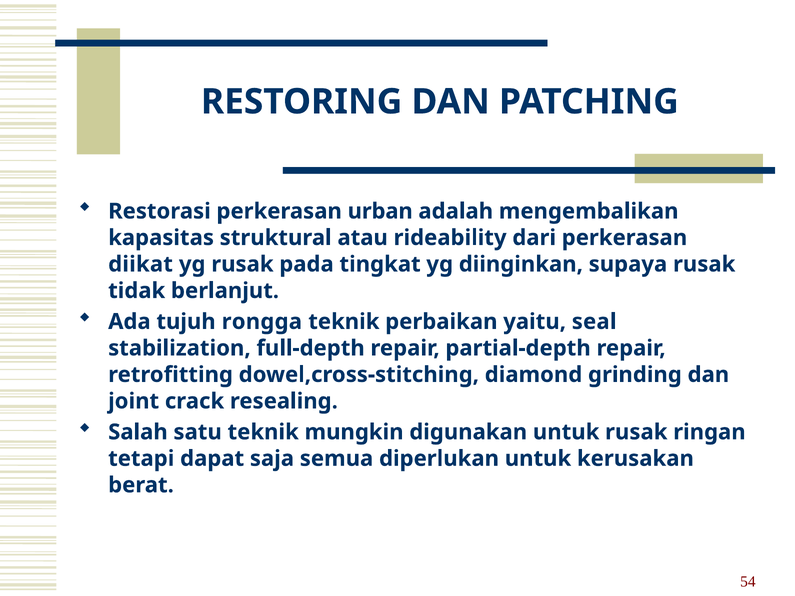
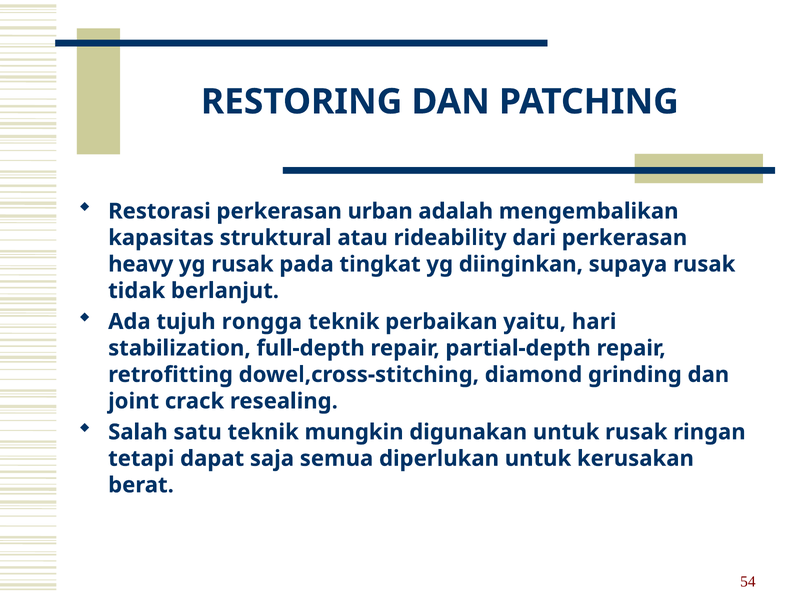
diikat: diikat -> heavy (141, 264)
seal: seal -> hari (594, 322)
